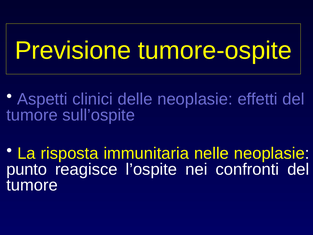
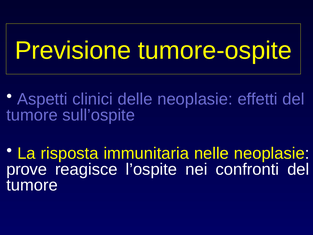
punto: punto -> prove (27, 169)
